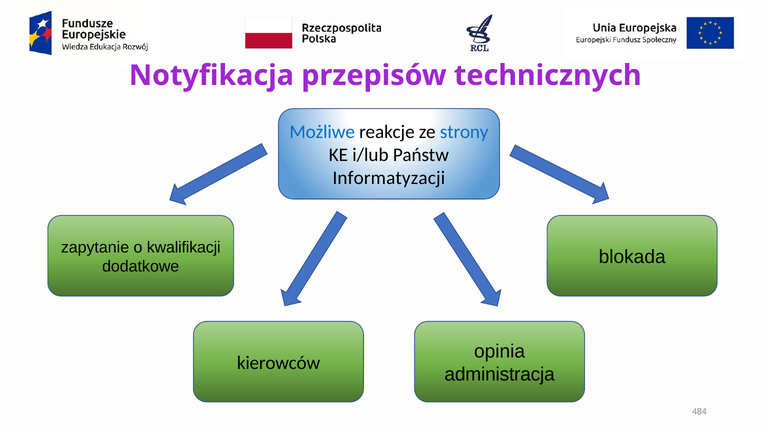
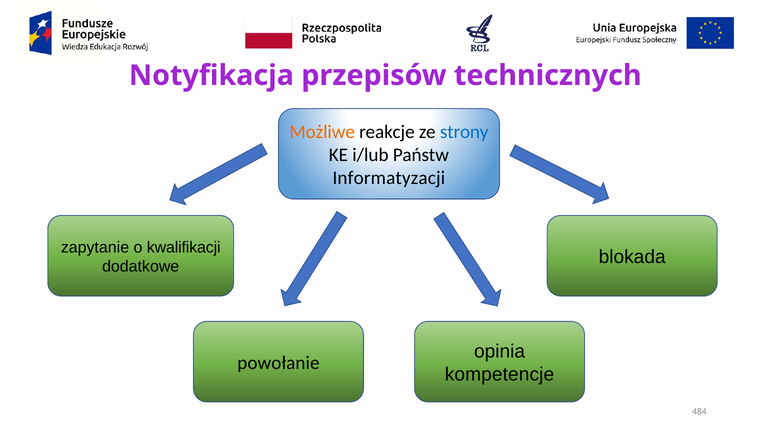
Możliwe colour: blue -> orange (322, 132)
kierowców: kierowców -> powołanie (278, 362)
administracja: administracja -> kompetencje (499, 374)
